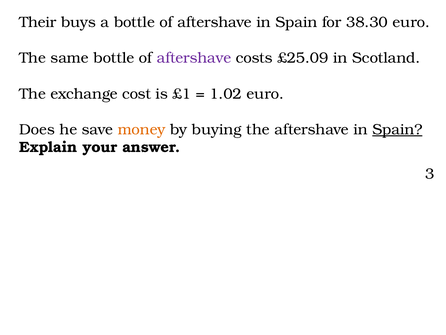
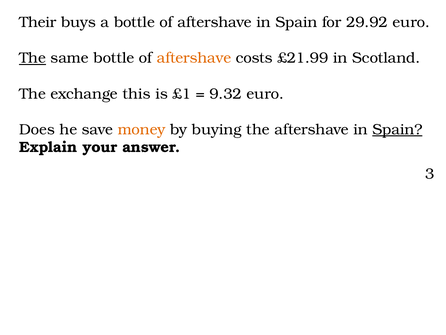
38.30: 38.30 -> 29.92 (367, 22)
The underline: none -> present (32, 58)
aftershave colour: purple -> orange (194, 58)
£25.09: £25.09 -> £21.99 (303, 58)
cost: cost -> this (137, 94)
1.02: 1.02 -> 9.32 (226, 94)
